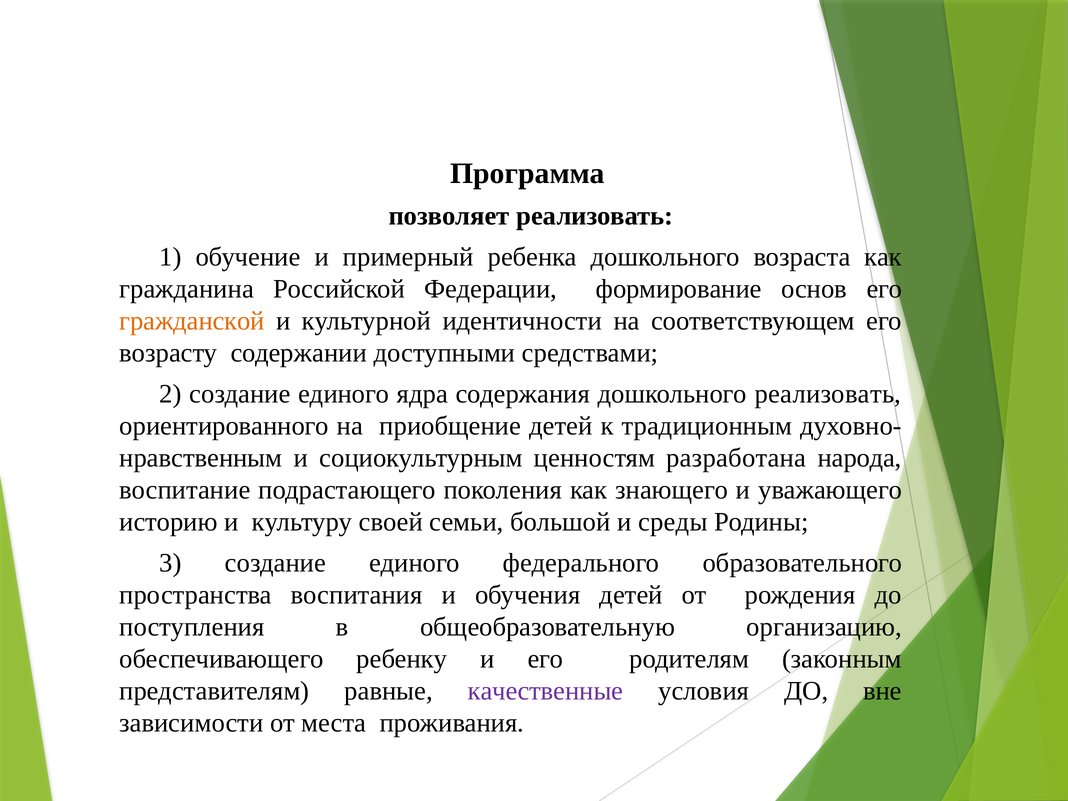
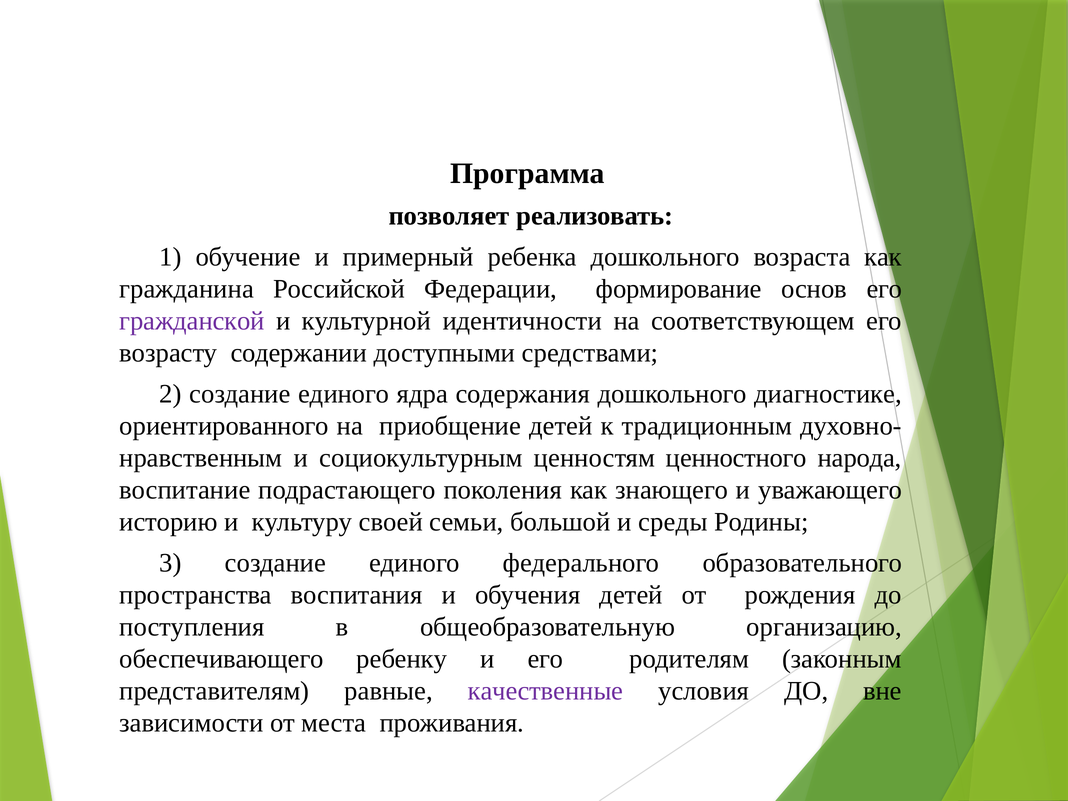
гражданской colour: orange -> purple (192, 321)
дошкольного реализовать: реализовать -> диагностике (828, 394)
разработана: разработана -> ценностного (736, 458)
